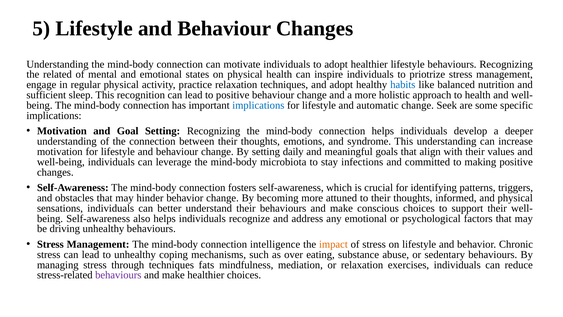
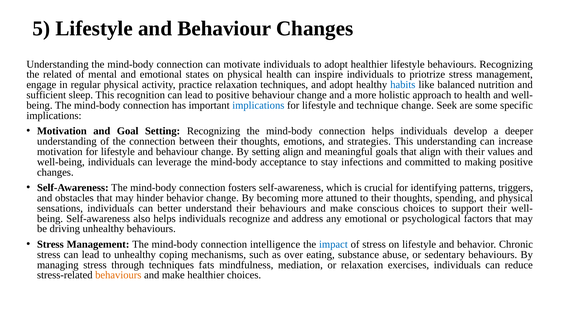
automatic: automatic -> technique (378, 105)
syndrome: syndrome -> strategies (369, 141)
setting daily: daily -> align (293, 152)
microbiota: microbiota -> acceptance (283, 162)
informed: informed -> spending (456, 198)
impact colour: orange -> blue (333, 244)
behaviours colour: purple -> orange (118, 275)
